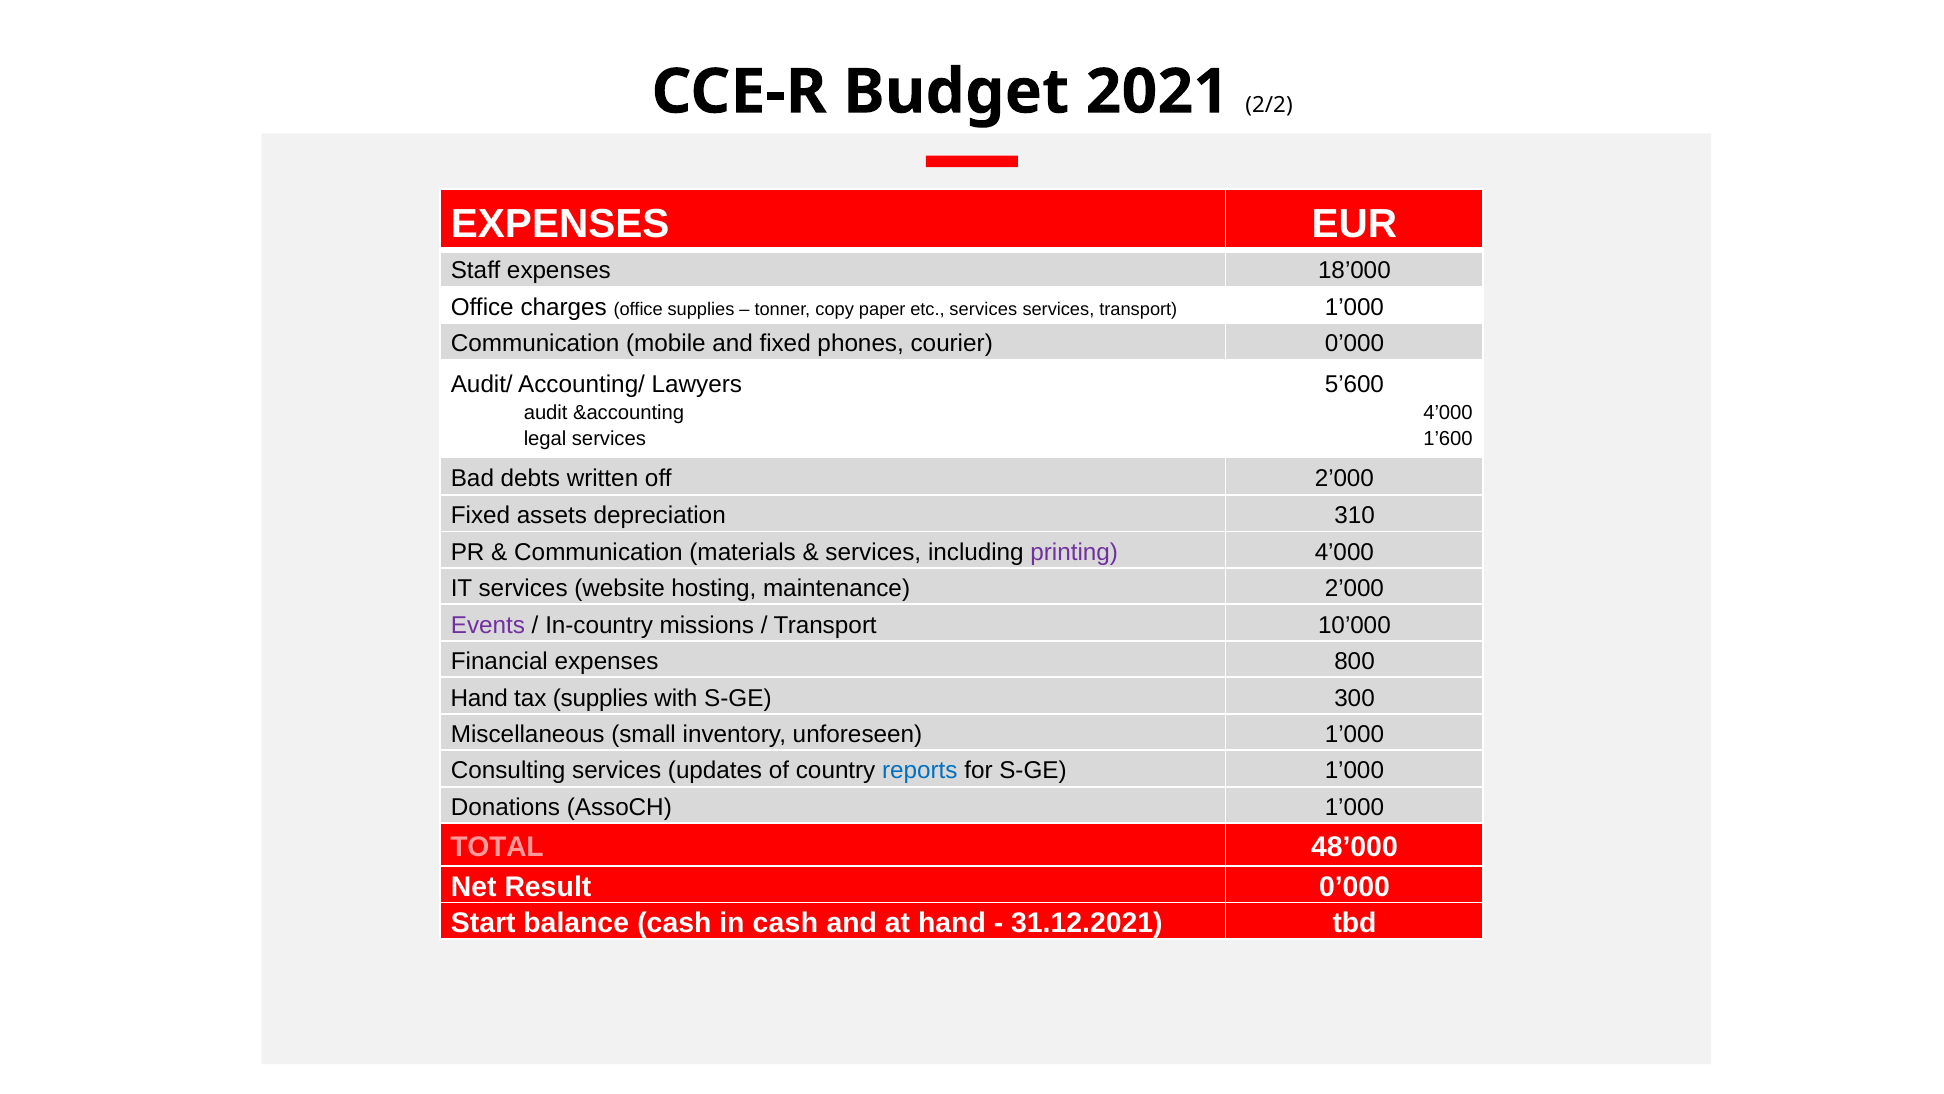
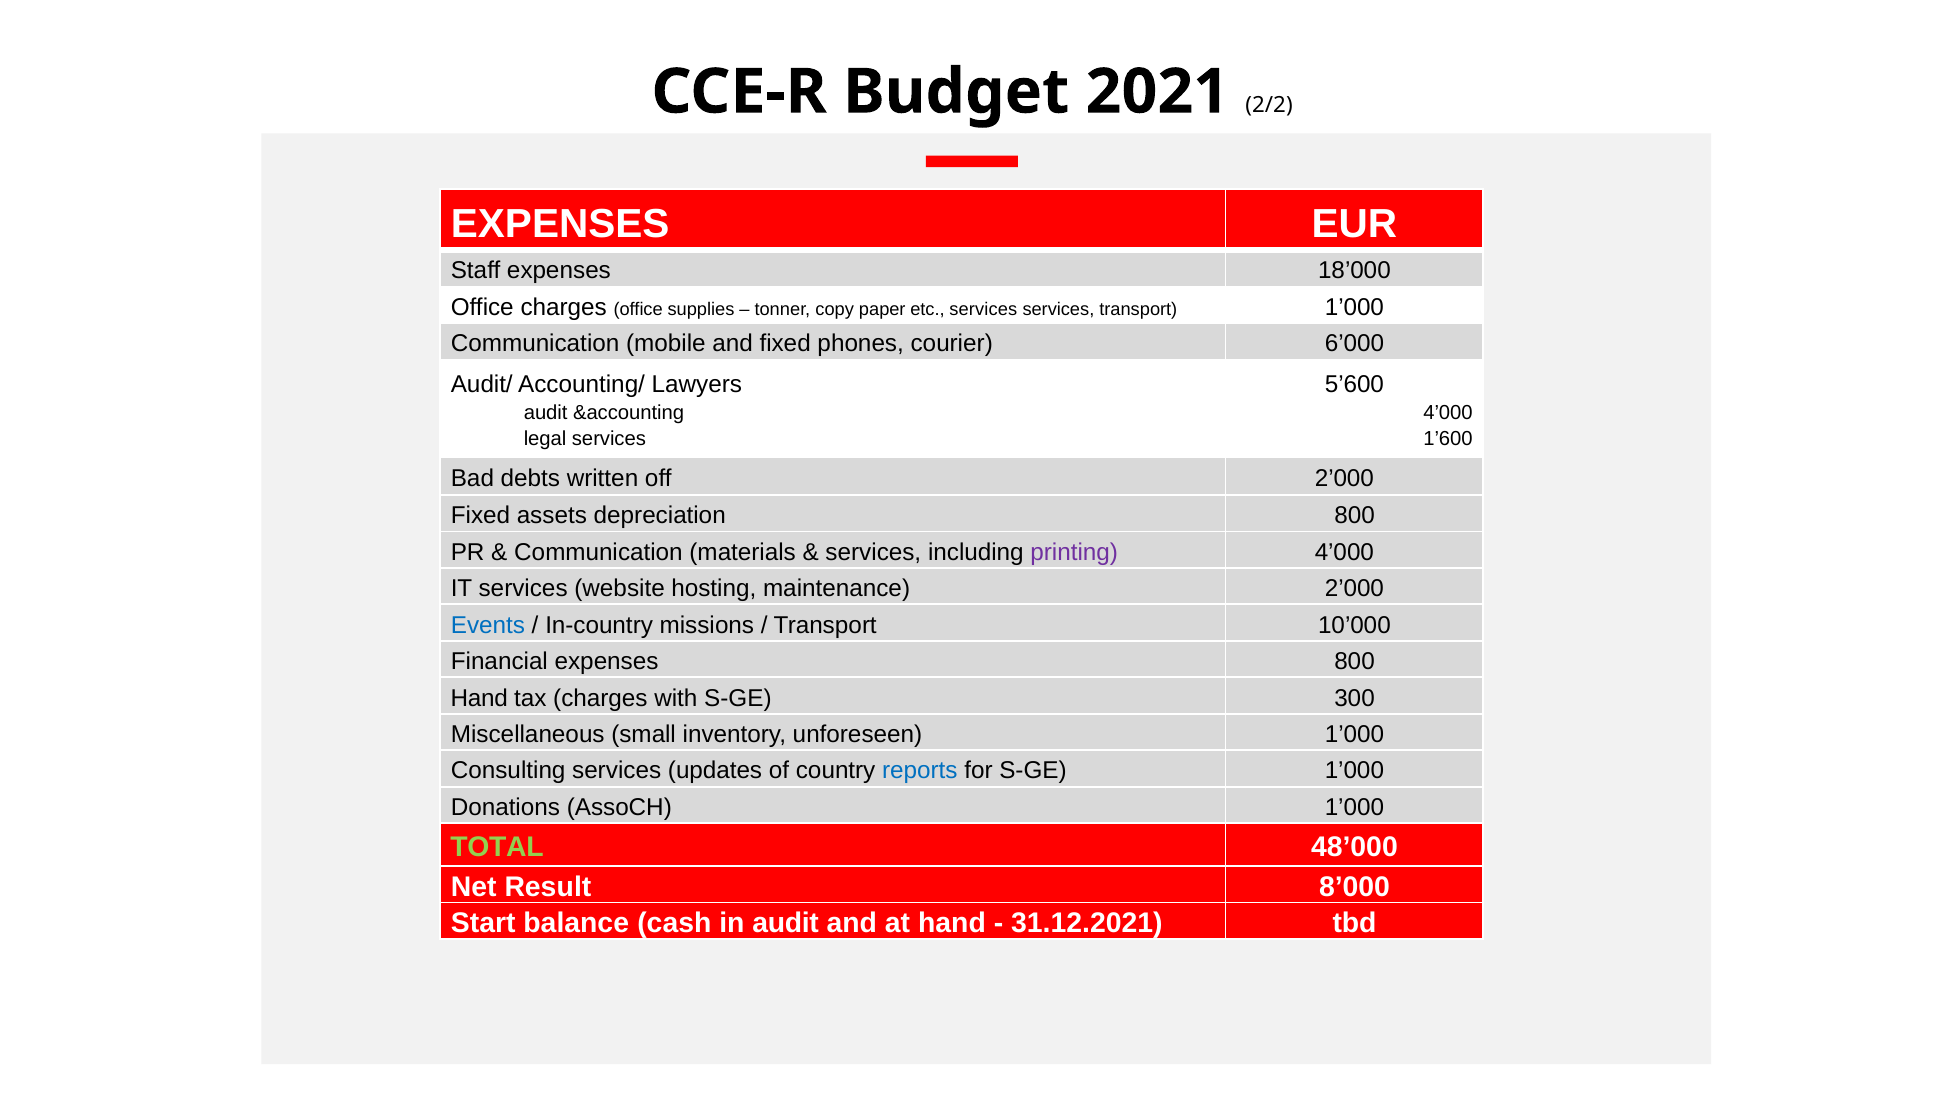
courier 0’000: 0’000 -> 6’000 (1355, 344)
depreciation 310: 310 -> 800 (1355, 515)
Events colour: purple -> blue (488, 625)
tax supplies: supplies -> charges (600, 698)
TOTAL colour: pink -> light green (497, 847)
Result 0’000: 0’000 -> 8’000 (1354, 886)
in cash: cash -> audit (786, 923)
